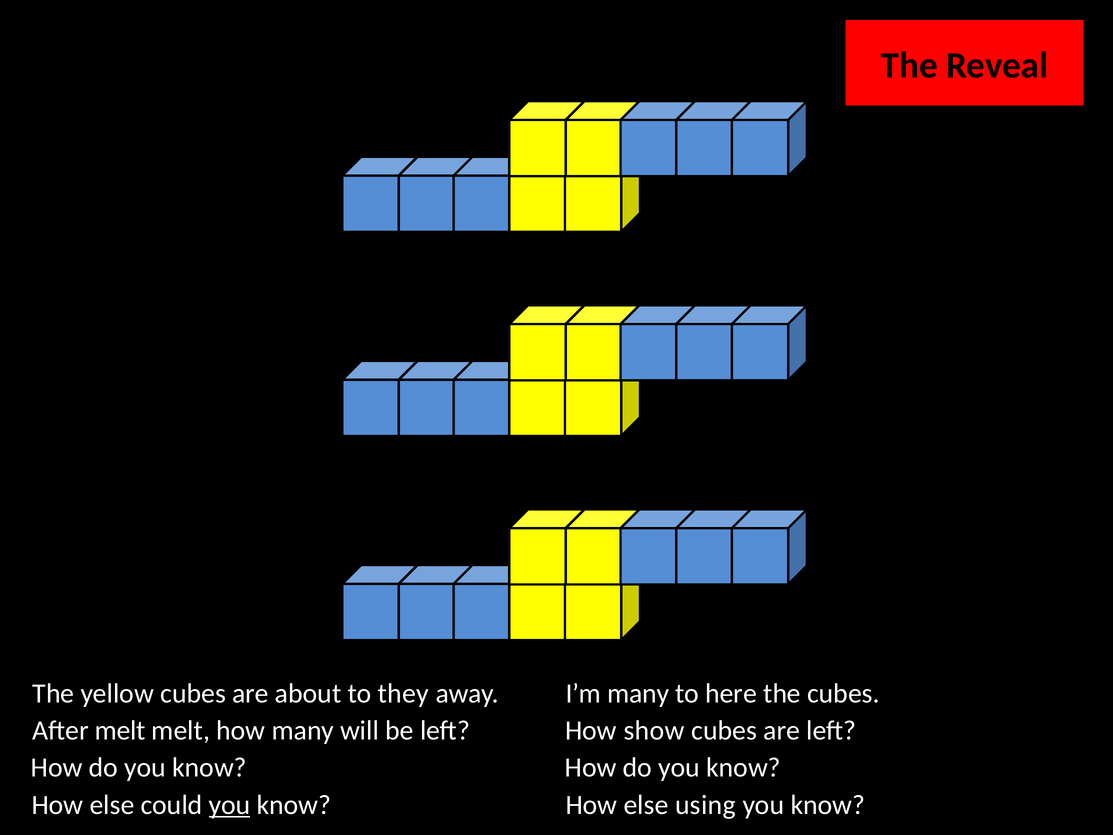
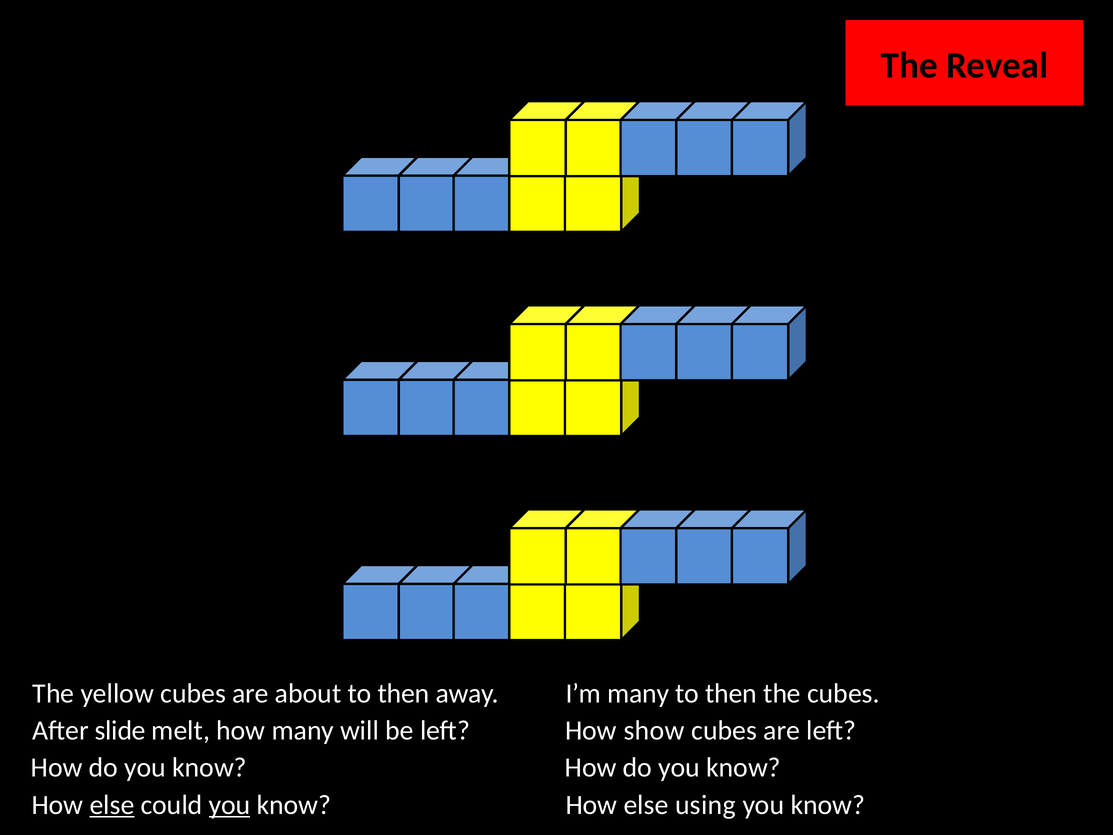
about to they: they -> then (404, 693)
here: here -> then (731, 693)
After melt: melt -> slide (120, 730)
else underline: none -> present (112, 805)
